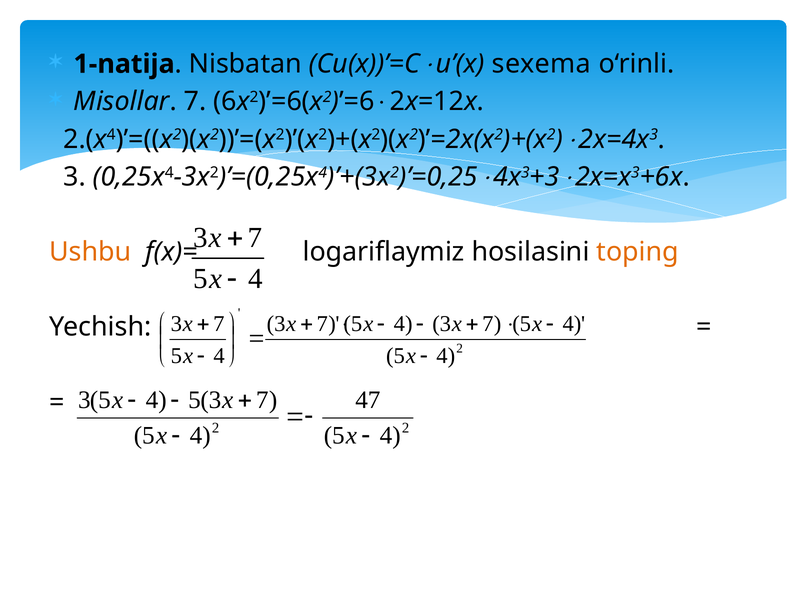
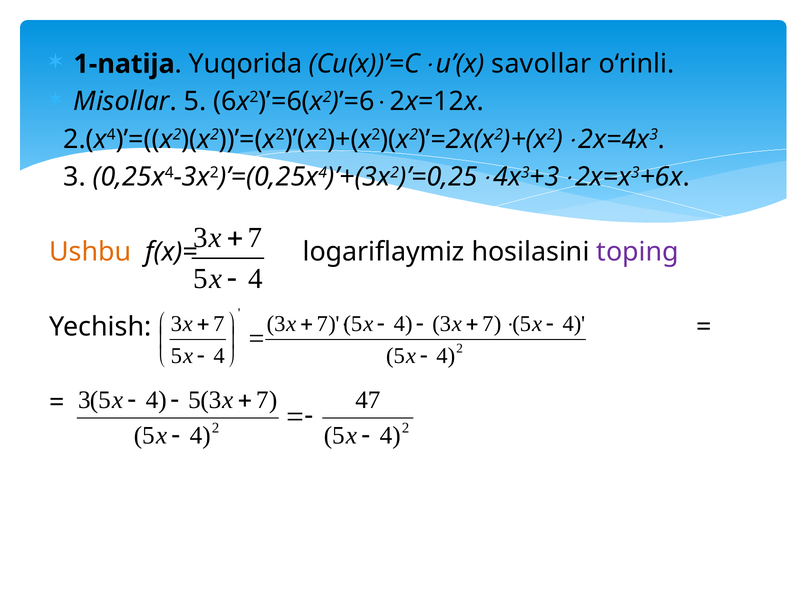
Nisbatan: Nisbatan -> Yuqorida (245, 64)
sexema: sexema -> savollar (541, 64)
Misollar 7: 7 -> 5 (195, 102)
toping colour: orange -> purple (638, 252)
